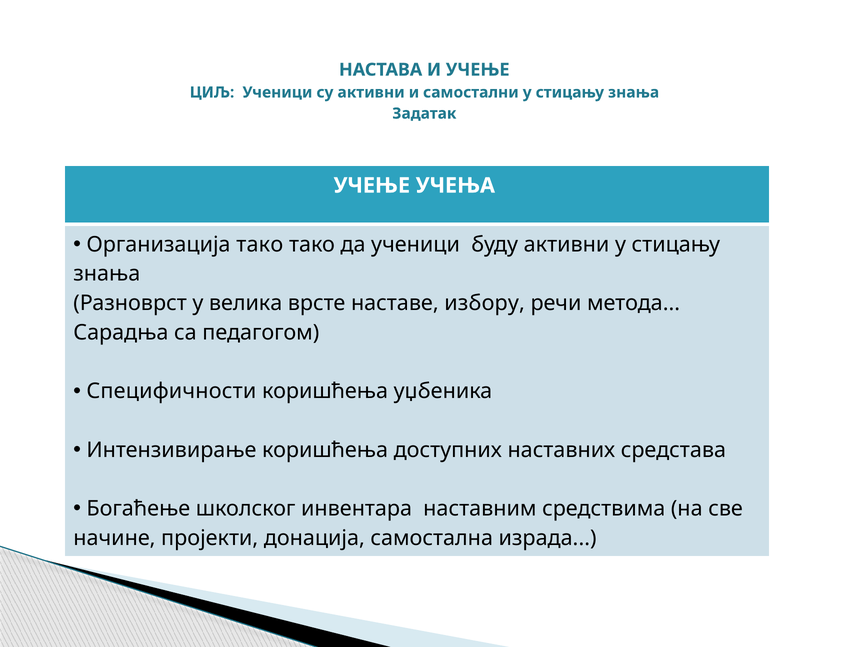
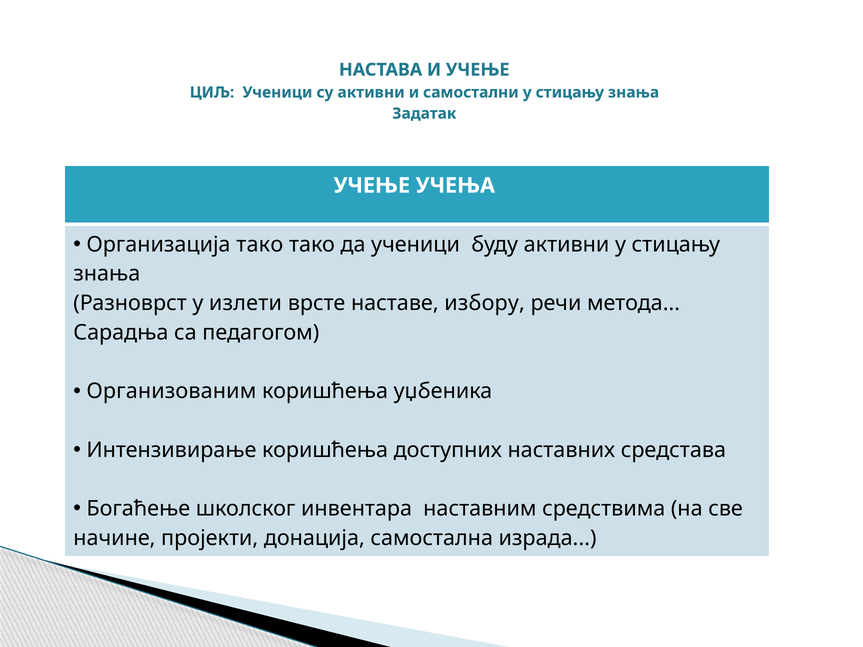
велика: велика -> излети (245, 303)
Специфичности: Специфичности -> Организованим (171, 391)
